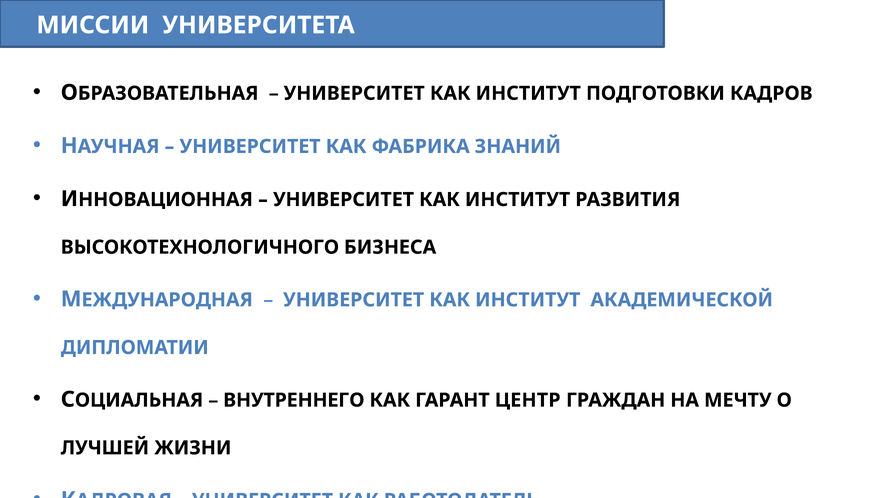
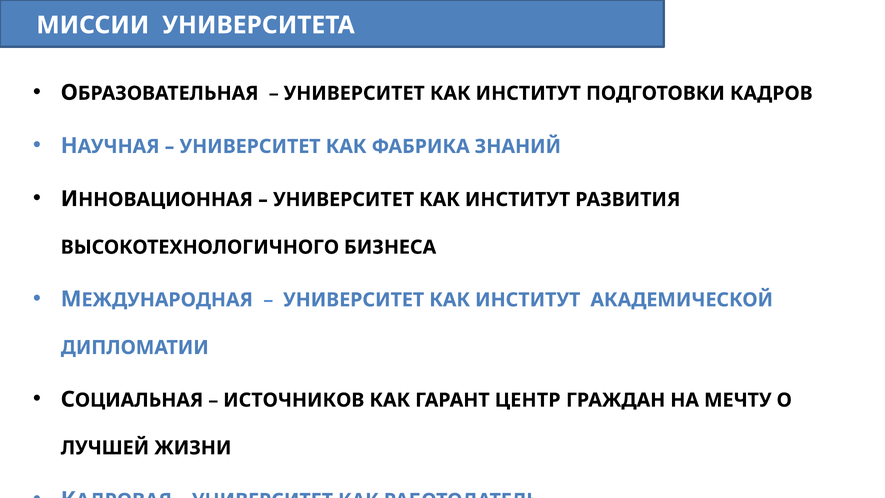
ВНУТРЕННЕГО: ВНУТРЕННЕГО -> ИСТОЧНИКОВ (294, 400)
